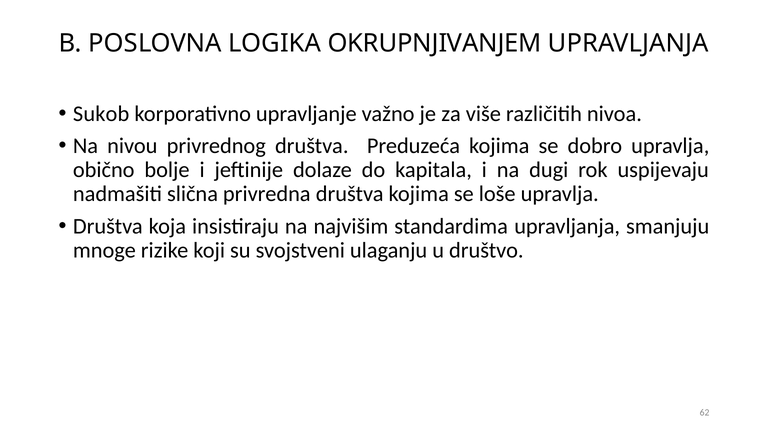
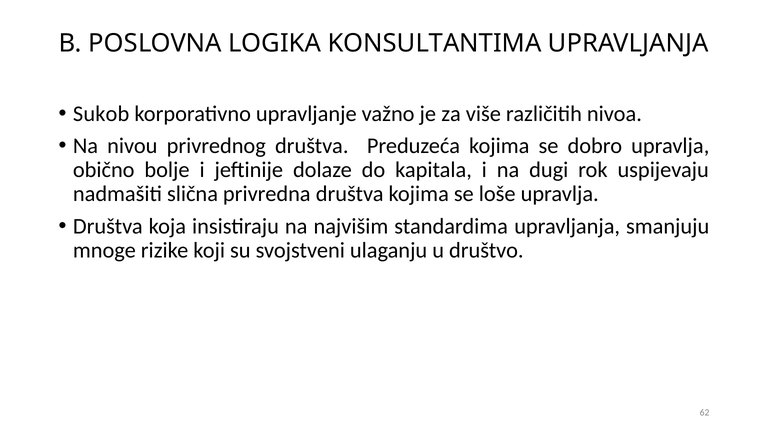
OKRUPNJIVANJEM: OKRUPNJIVANJEM -> KONSULTANTIMA (434, 43)
